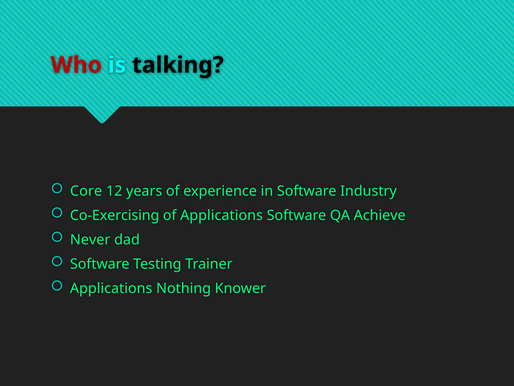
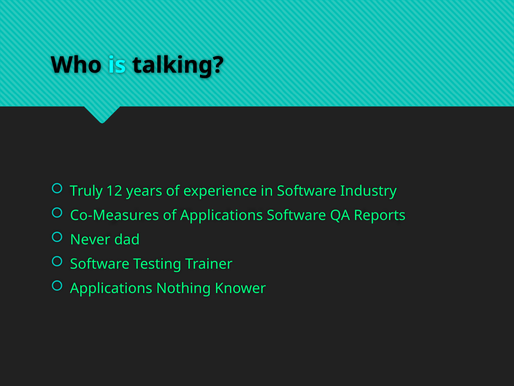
Who colour: red -> black (76, 65)
Core: Core -> Truly (86, 191)
Co-Exercising: Co-Exercising -> Co-Measures (115, 215)
Achieve: Achieve -> Reports (380, 215)
